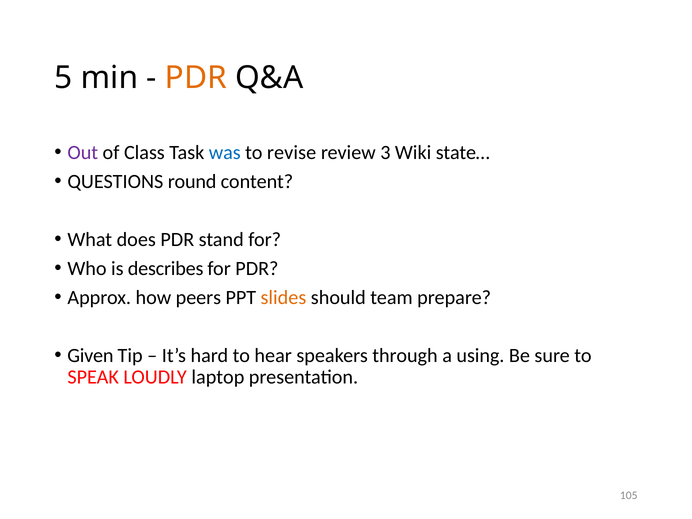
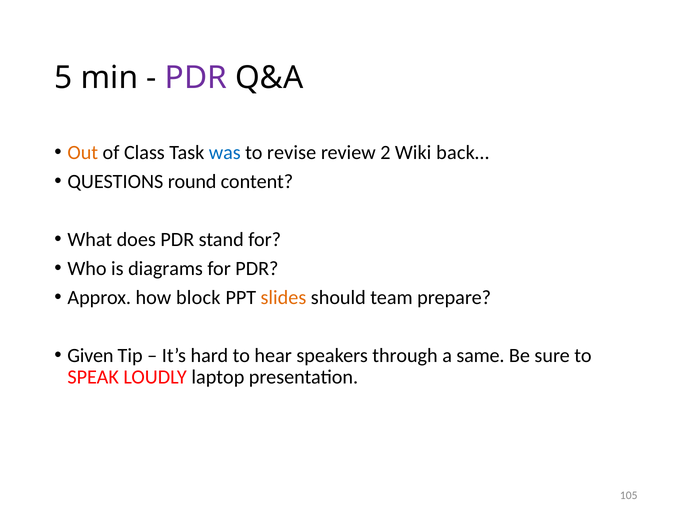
PDR colour: orange -> purple (196, 78)
Out colour: purple -> orange (83, 152)
3: 3 -> 2 (385, 152)
state…: state… -> back… (463, 152)
describes: describes -> diagrams (166, 268)
peers: peers -> block (198, 297)
using: using -> same (481, 355)
